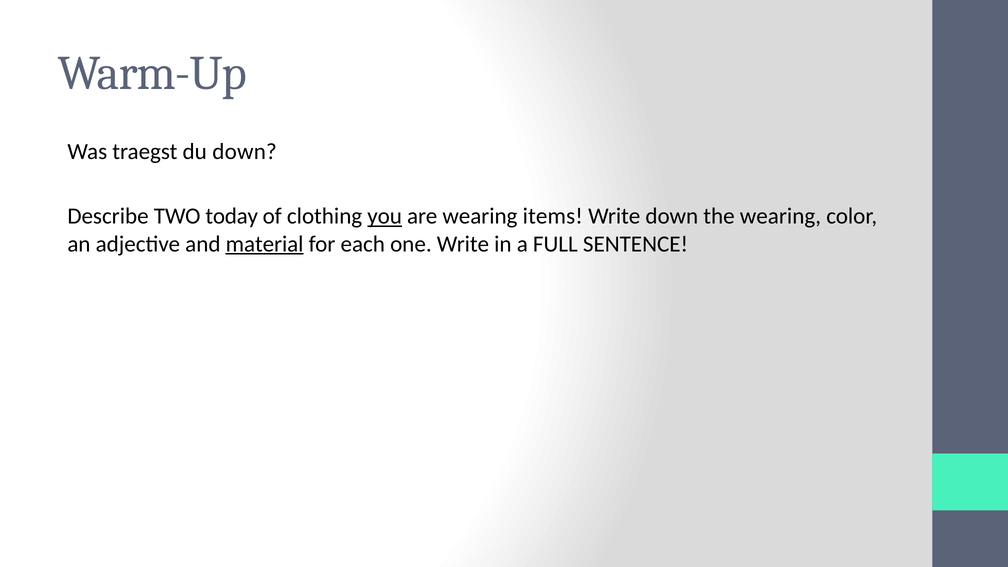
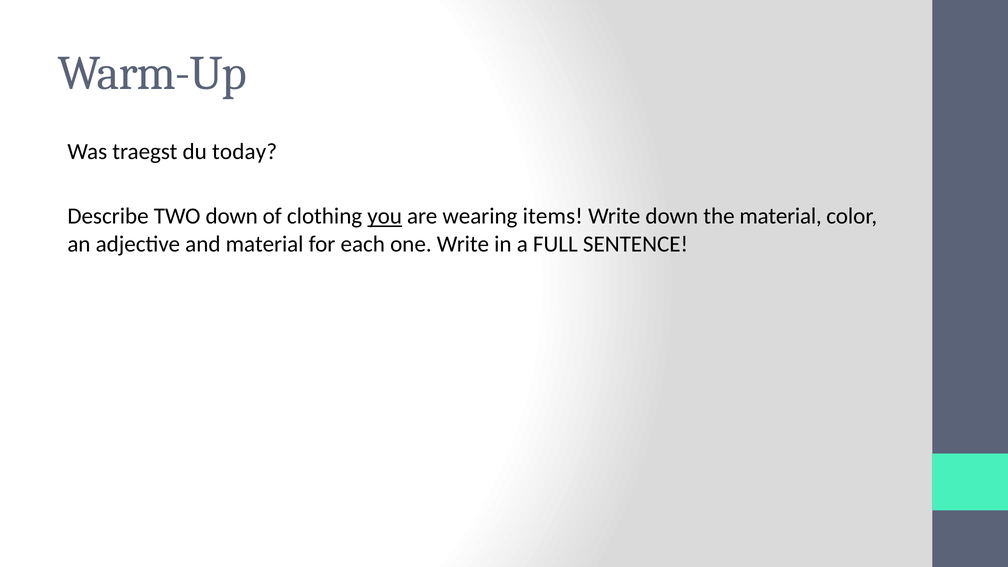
du down: down -> today (245, 152)
TWO today: today -> down (232, 216)
the wearing: wearing -> material (781, 216)
material underline: present -> none (265, 244)
